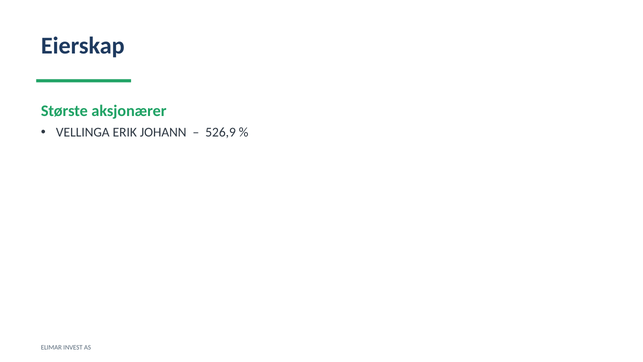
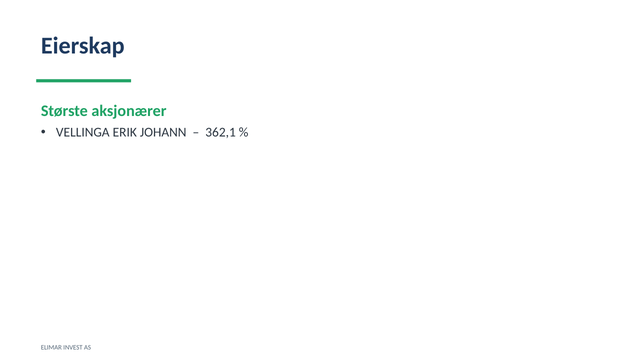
526,9: 526,9 -> 362,1 (221, 132)
